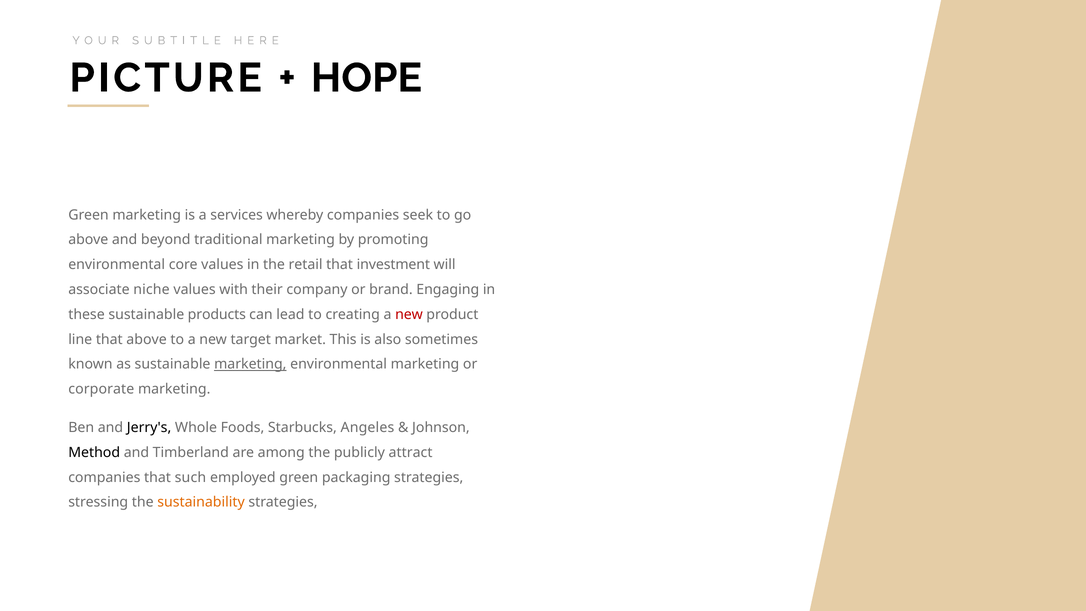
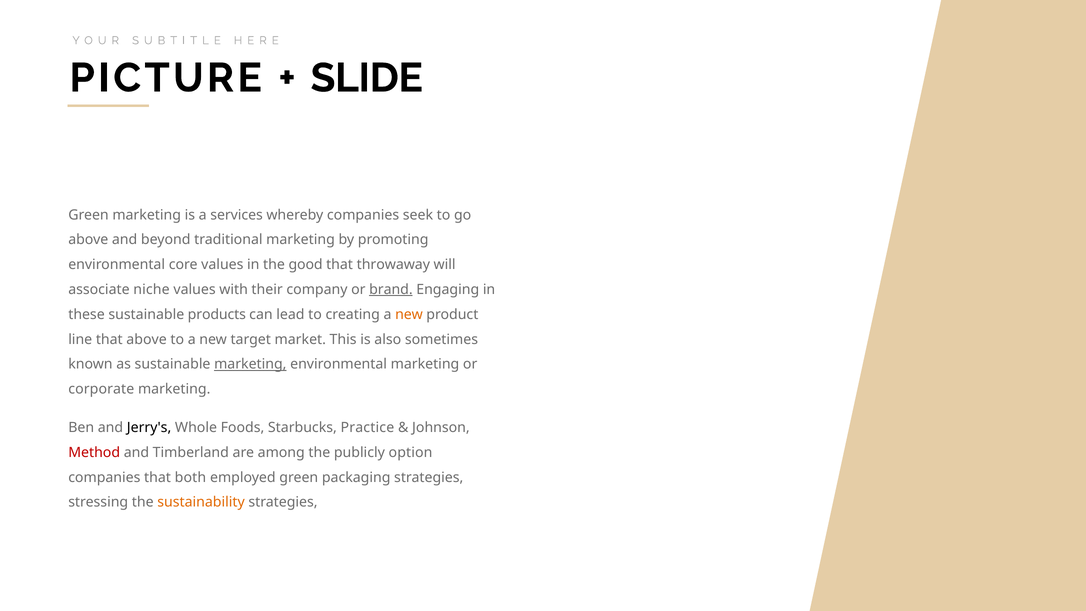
HOPE: HOPE -> SLIDE (367, 78)
retail: retail -> good (306, 265)
investment: investment -> throwaway (393, 265)
brand underline: none -> present (391, 290)
new colour: red -> orange (409, 314)
Angeles: Angeles -> Practice (367, 428)
Method colour: black -> red (94, 453)
attract: attract -> option (411, 453)
such: such -> both (190, 477)
